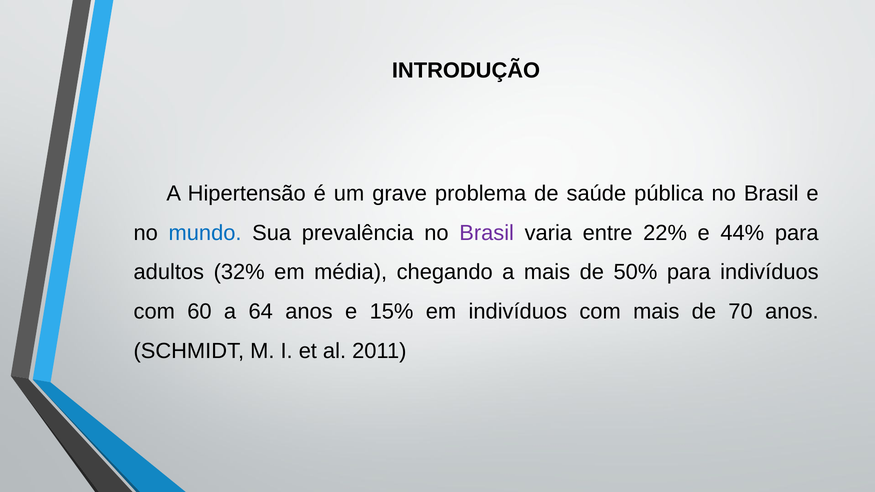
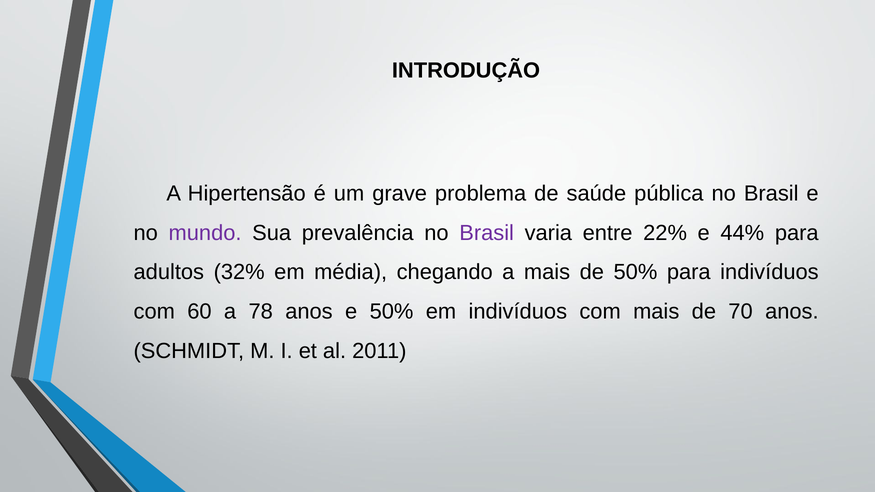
mundo colour: blue -> purple (205, 233)
64: 64 -> 78 (261, 312)
e 15%: 15% -> 50% (392, 312)
